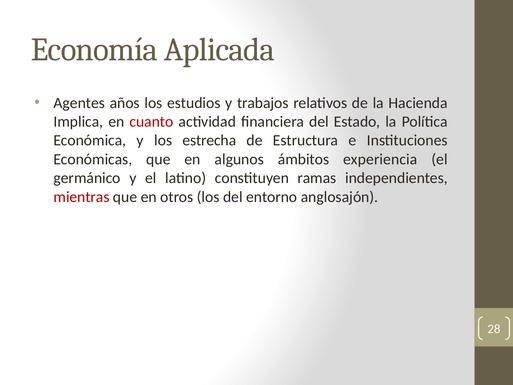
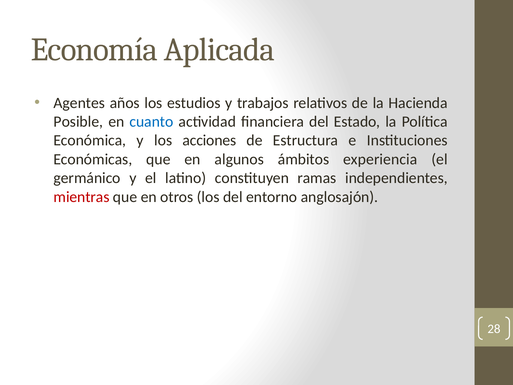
Implica: Implica -> Posible (78, 122)
cuanto colour: red -> blue (152, 122)
estrecha: estrecha -> acciones (209, 140)
